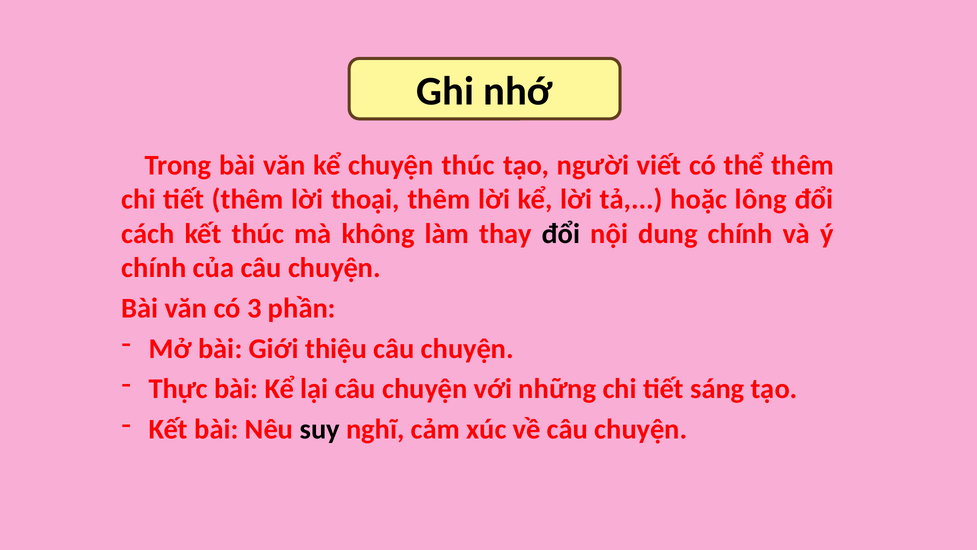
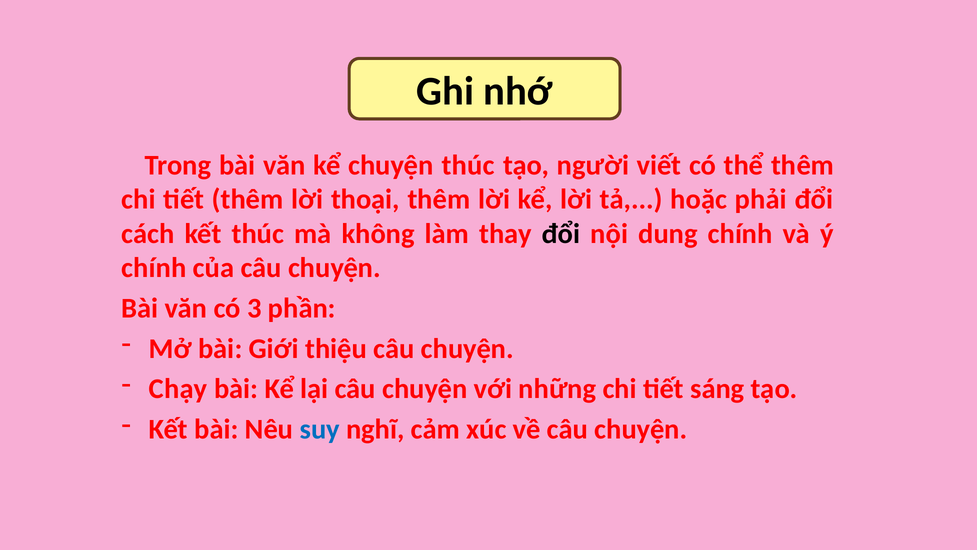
lông: lông -> phải (761, 199)
Thực: Thực -> Chạy (178, 389)
suy colour: black -> blue (320, 429)
